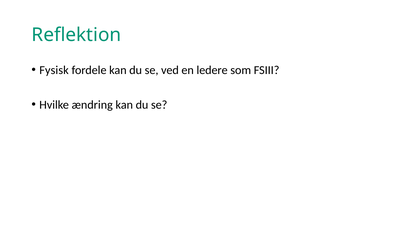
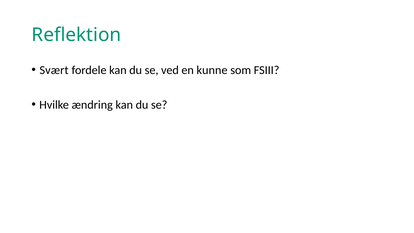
Fysisk: Fysisk -> Svært (54, 70)
ledere: ledere -> kunne (212, 70)
